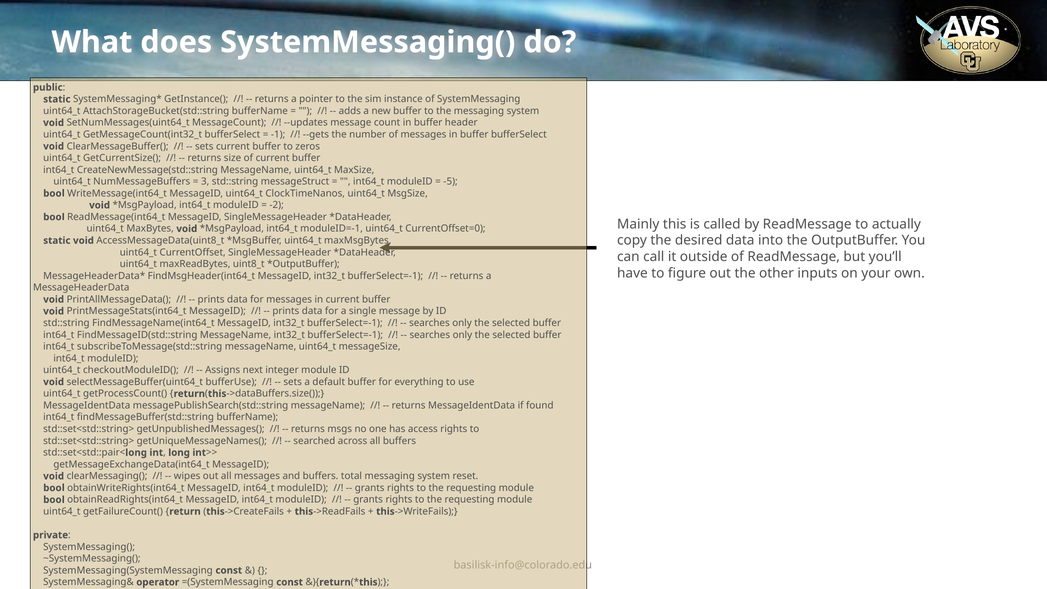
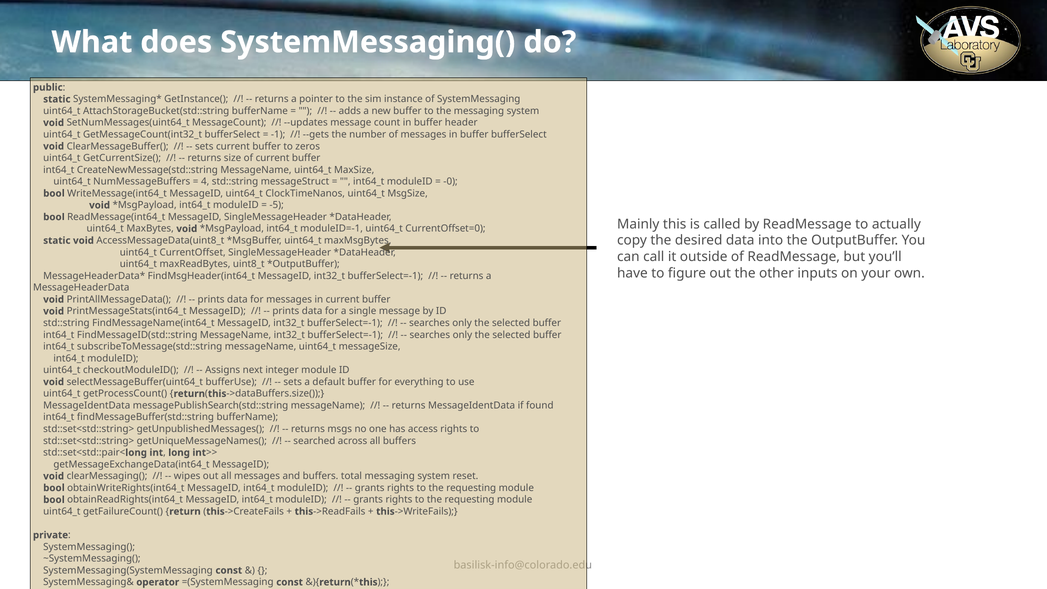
3: 3 -> 4 (205, 182)
-5: -5 -> -0 (451, 182)
-2: -2 -> -5 (277, 205)
